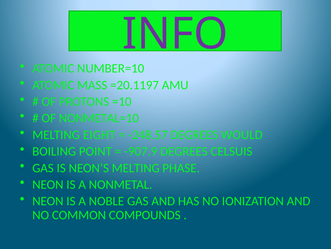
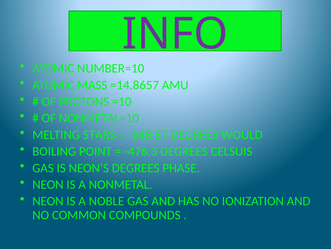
=20.1197: =20.1197 -> =14.8657 (135, 85)
EIGHT: EIGHT -> STARS (99, 134)
-907.9: -907.9 -> -476.3 (141, 151)
NEON’S MELTING: MELTING -> DEGREES (136, 168)
